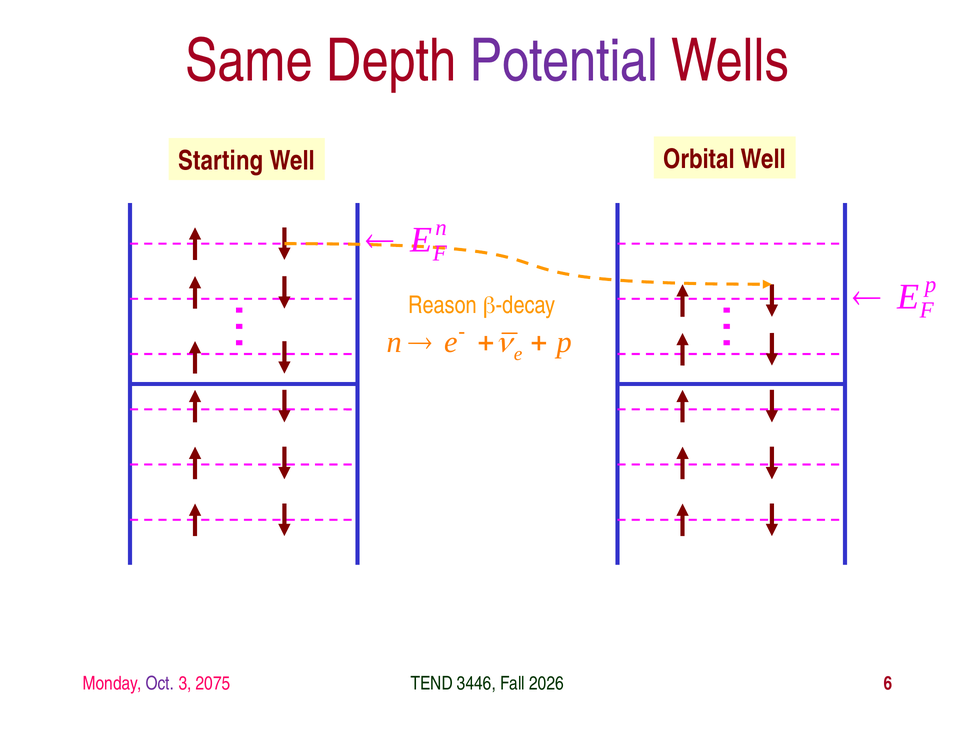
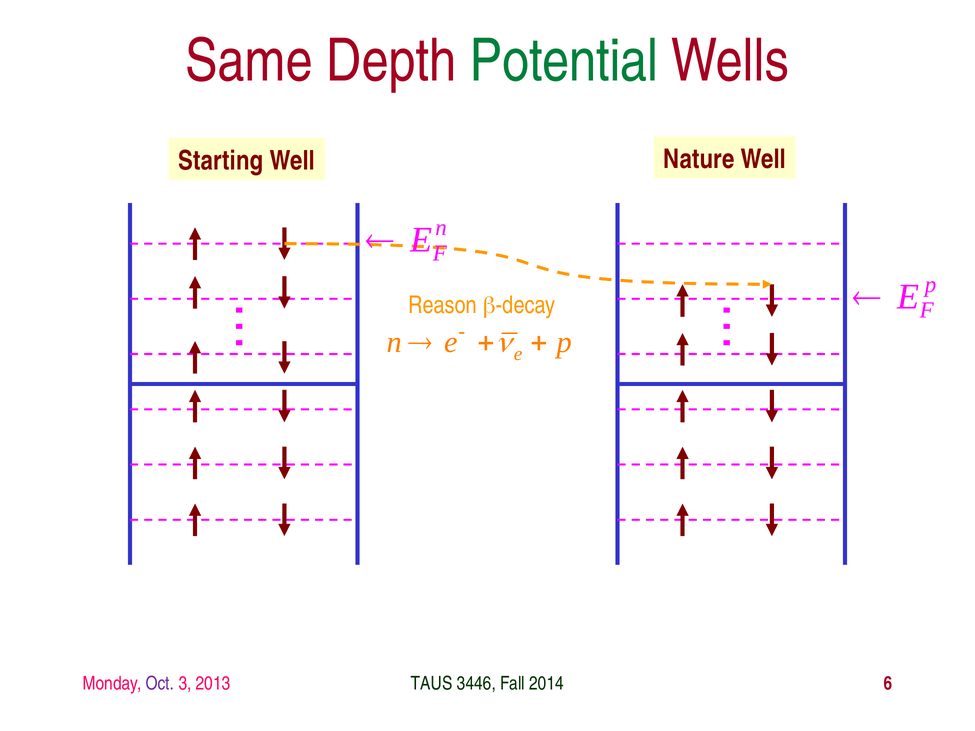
Potential colour: purple -> green (564, 61)
Orbital: Orbital -> Nature (699, 159)
2075: 2075 -> 2013 (213, 684)
TEND: TEND -> TAUS (432, 684)
2026: 2026 -> 2014 (547, 684)
